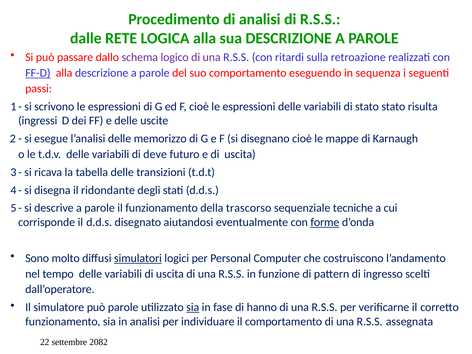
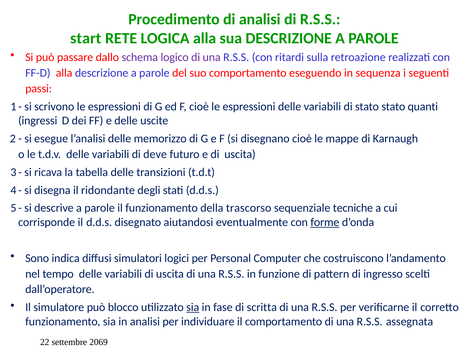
dalle: dalle -> start (86, 38)
FF-D underline: present -> none (38, 73)
risulta: risulta -> quanti (423, 106)
molto: molto -> indica (66, 258)
simulatori underline: present -> none (138, 258)
può parole: parole -> blocco (123, 307)
hanno: hanno -> scritta (262, 307)
2082: 2082 -> 2069 (99, 342)
